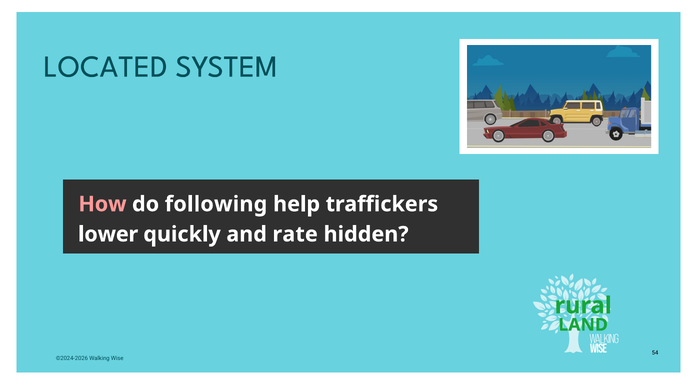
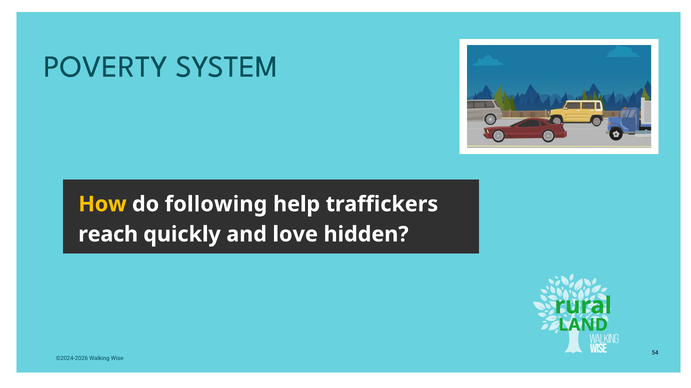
LOCATED: LOCATED -> POVERTY (105, 67)
How colour: pink -> yellow (102, 205)
lower: lower -> reach (108, 235)
rate: rate -> love (295, 235)
